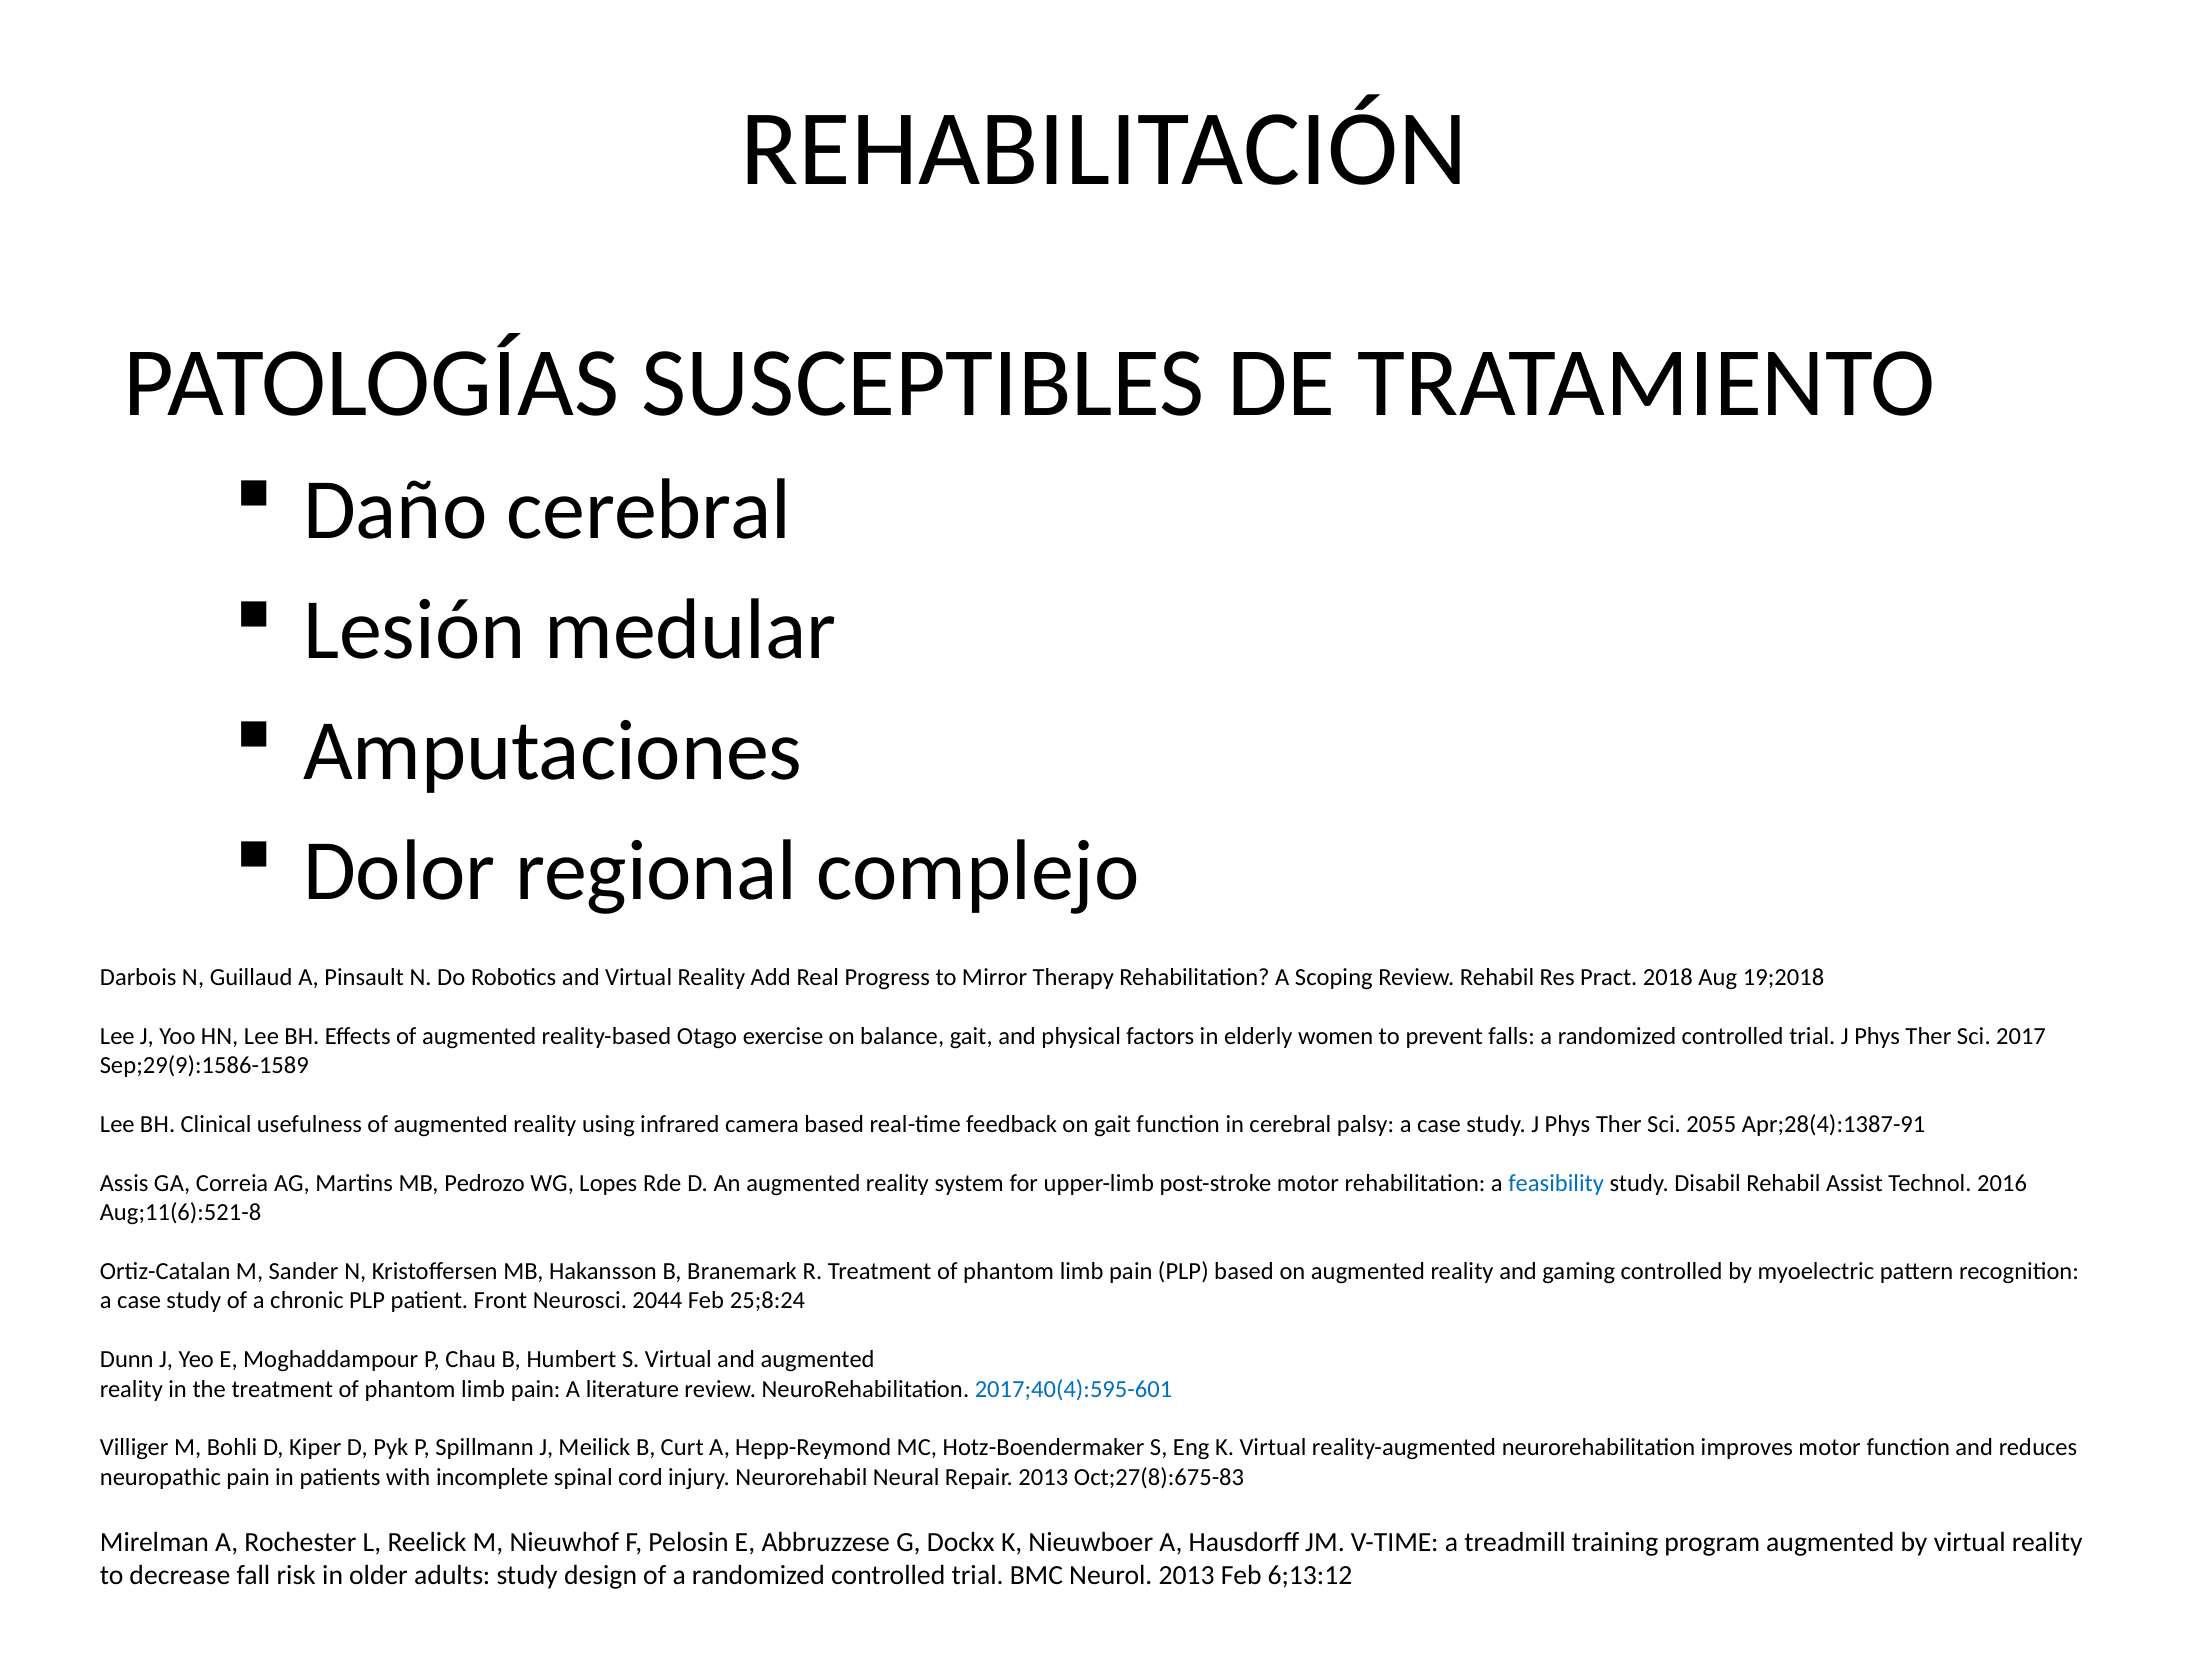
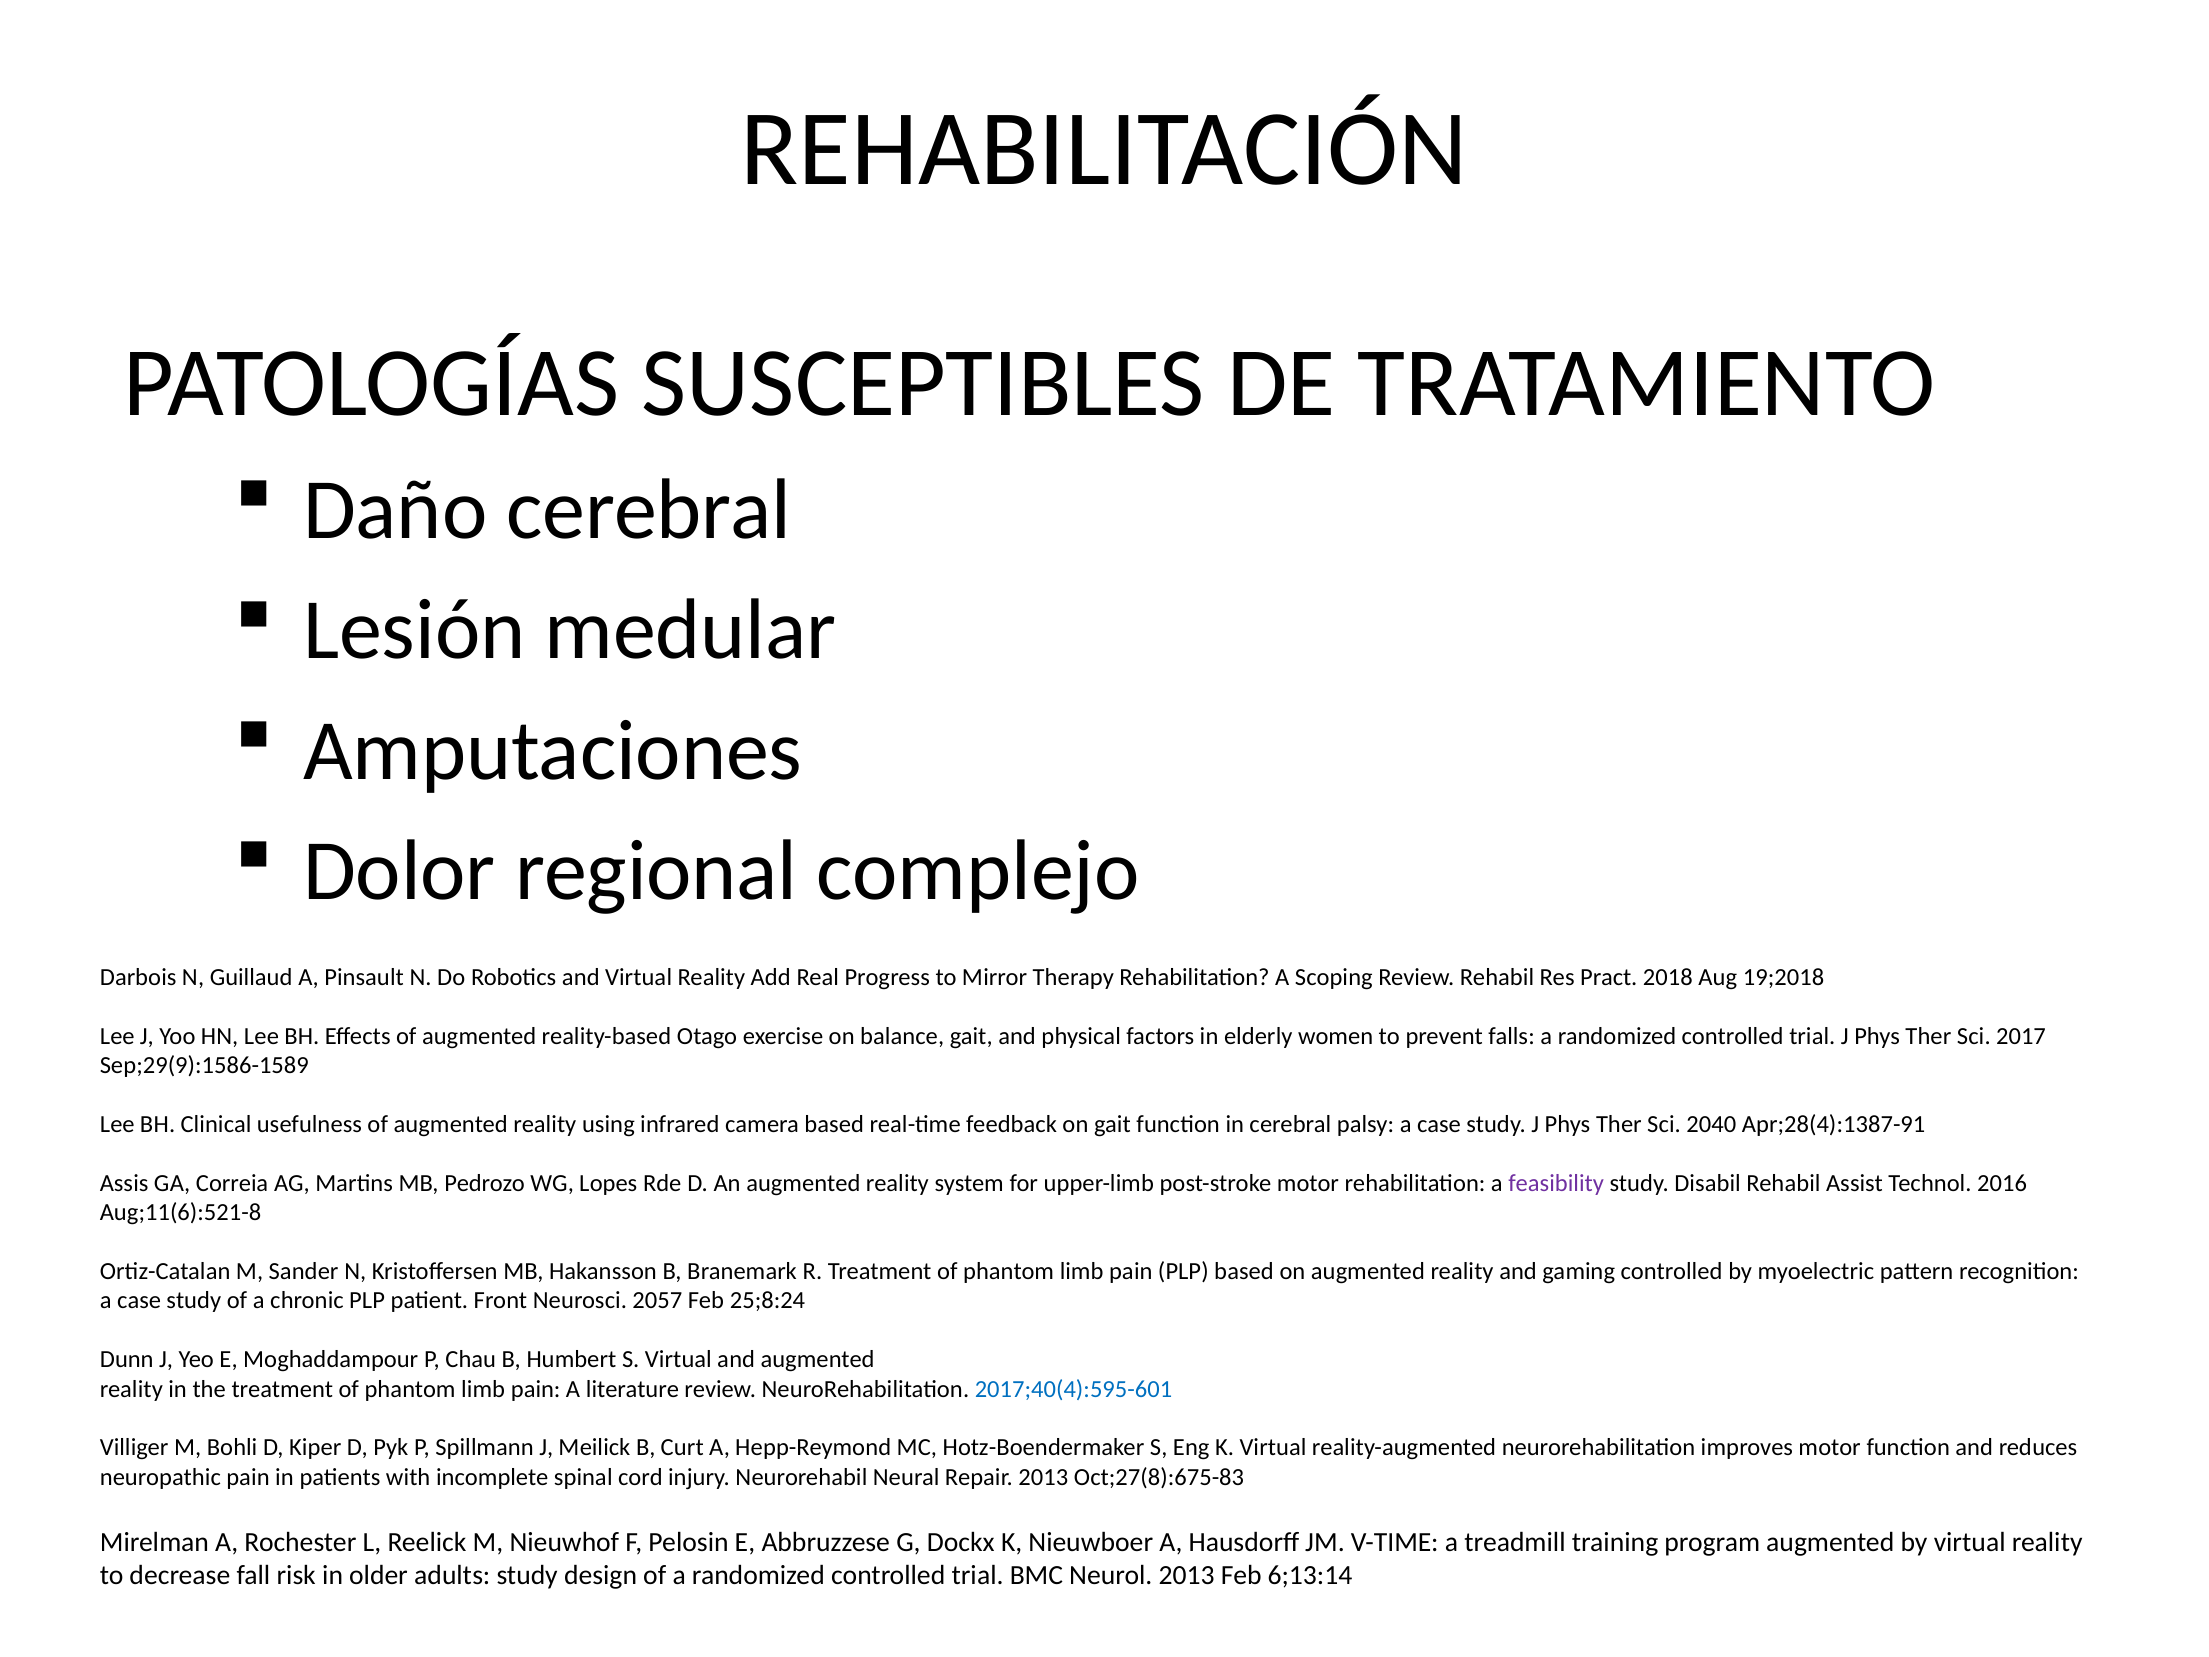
2055: 2055 -> 2040 (1711, 1124)
feasibility colour: blue -> purple (1556, 1183)
2044: 2044 -> 2057 (657, 1301)
6;13:12: 6;13:12 -> 6;13:14 (1310, 1575)
